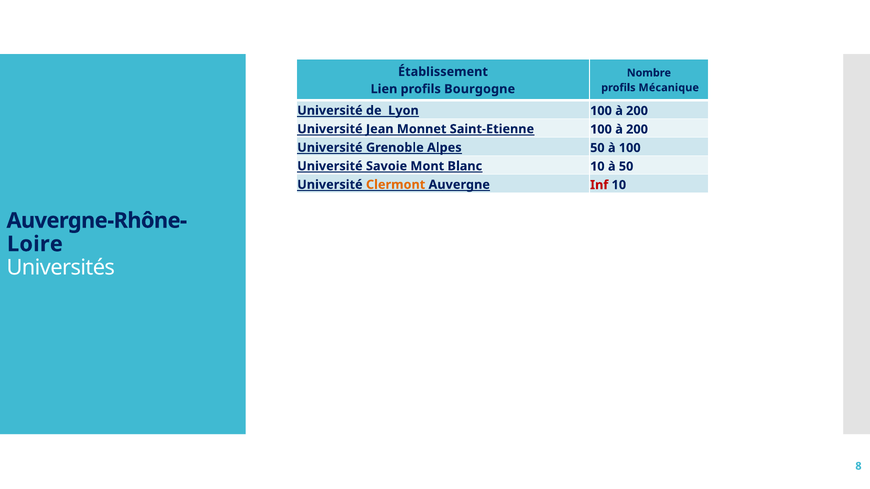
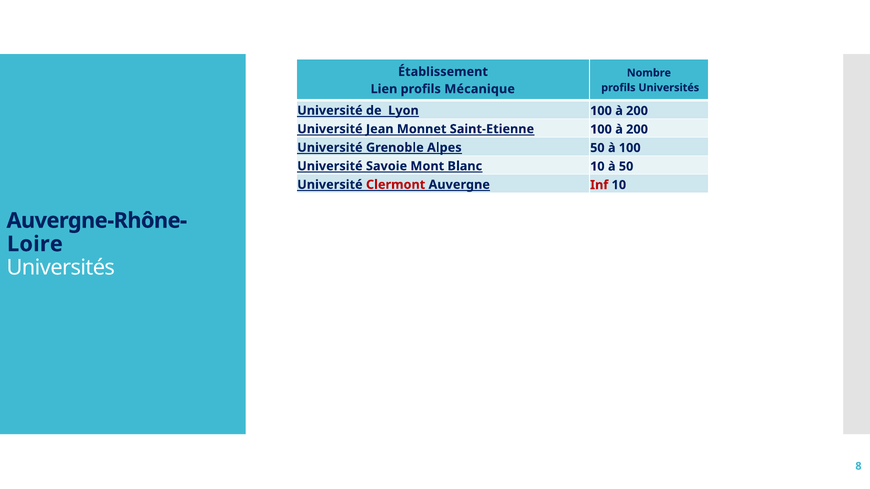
profils Mécanique: Mécanique -> Universités (669, 88)
Bourgogne: Bourgogne -> Mécanique (480, 89)
Clermont colour: orange -> red (396, 185)
